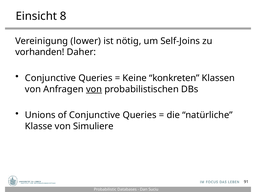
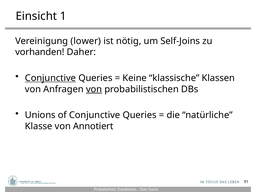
8: 8 -> 1 (63, 16)
Conjunctive underline: none -> present (50, 78)
konkreten: konkreten -> klassische (174, 78)
Simuliere: Simuliere -> Annotiert (93, 126)
